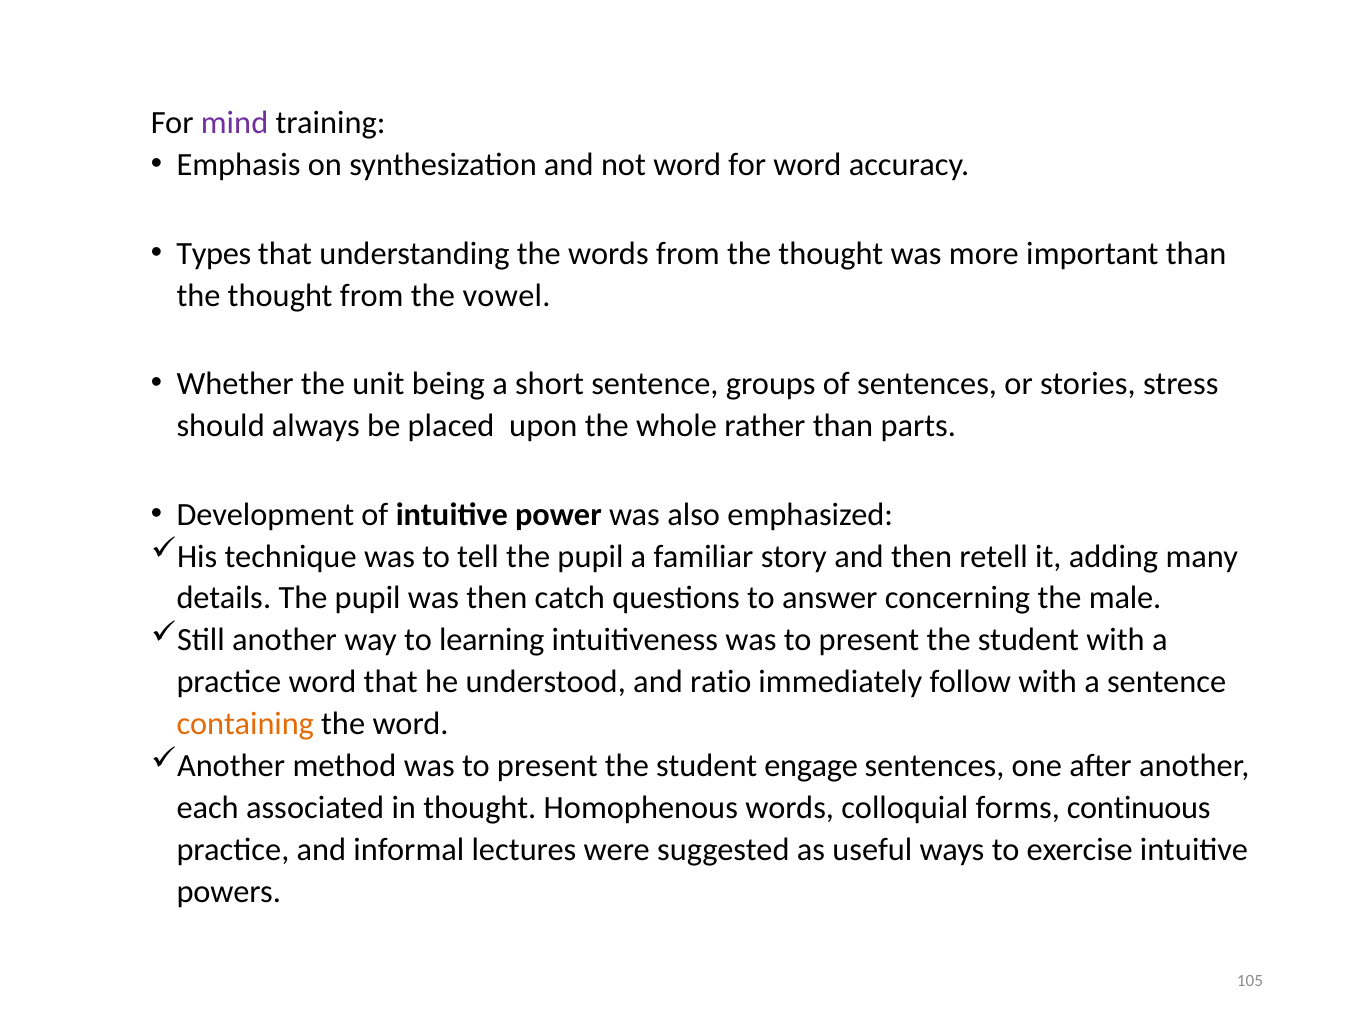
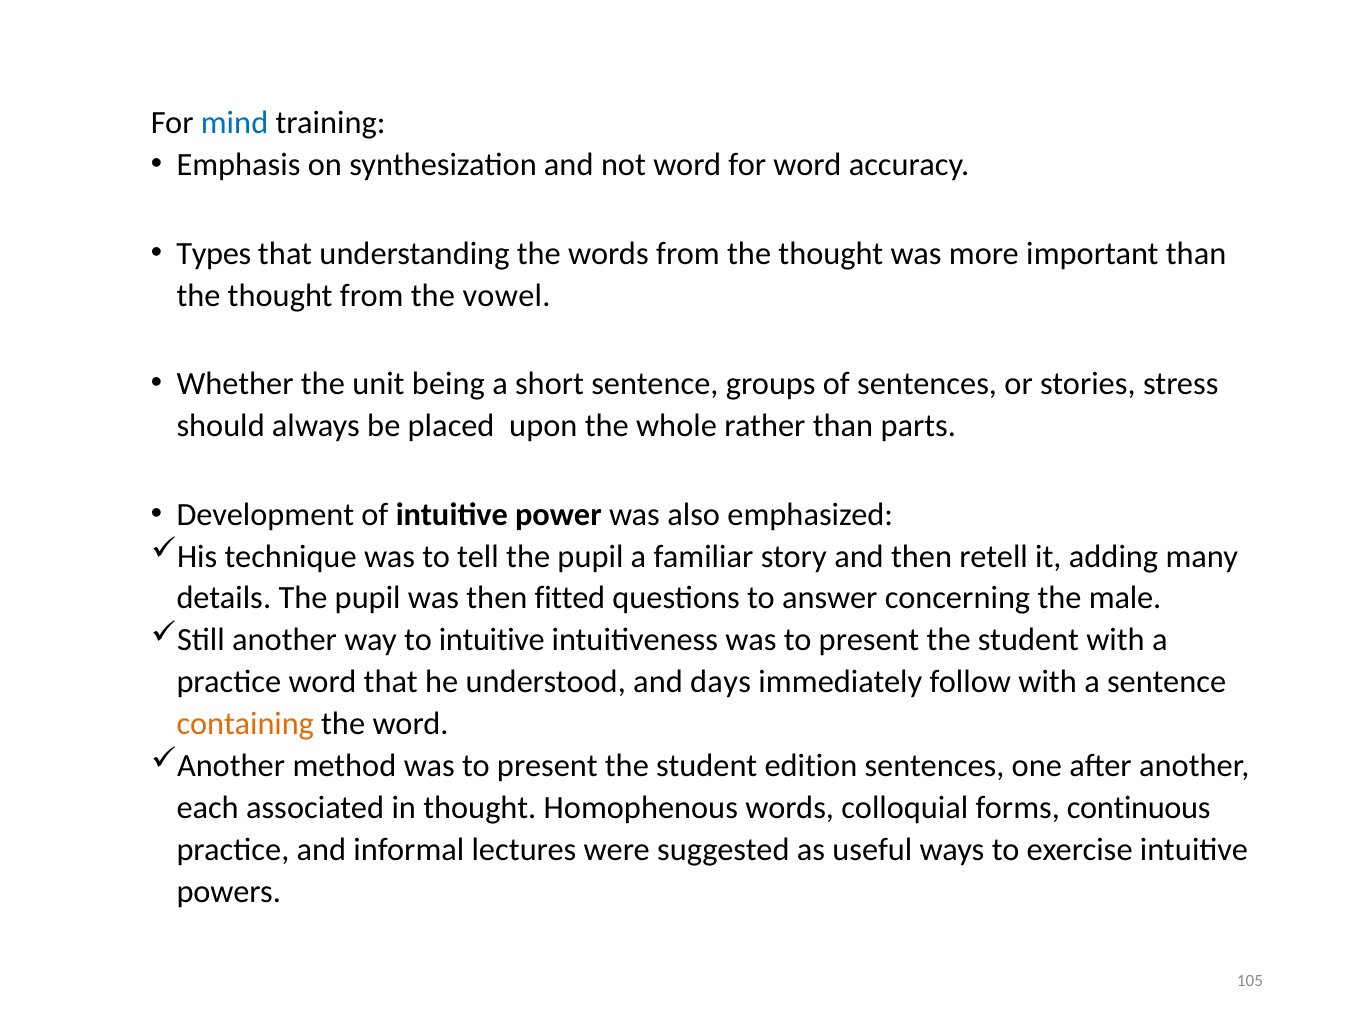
mind colour: purple -> blue (235, 123)
catch: catch -> fitted (570, 598)
to learning: learning -> intuitive (492, 640)
ratio: ratio -> days (721, 682)
engage: engage -> edition (811, 766)
